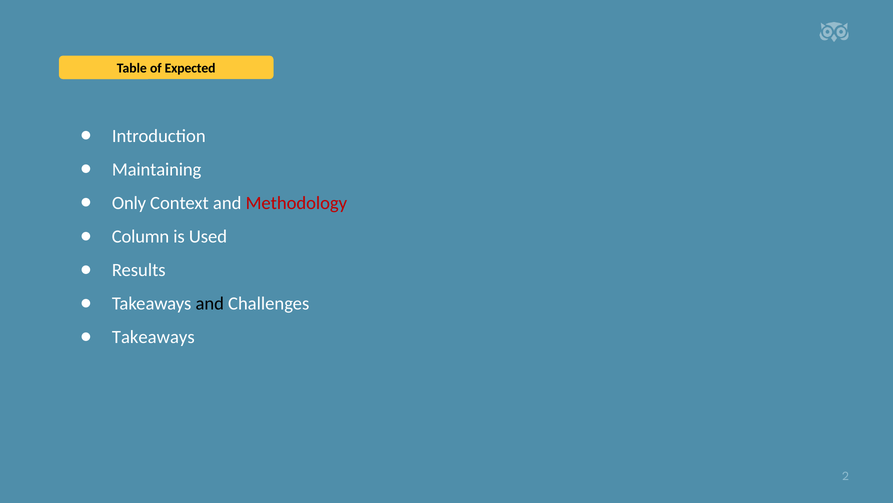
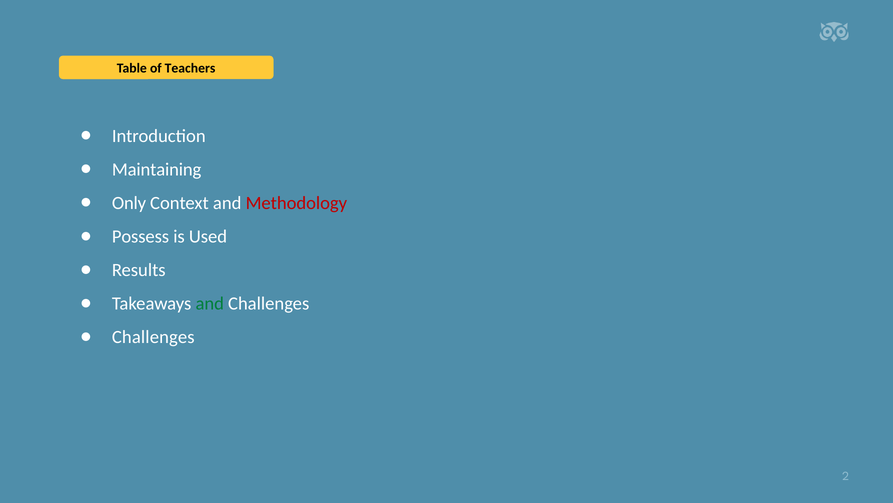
Expected: Expected -> Teachers (190, 68)
Column: Column -> Possess (140, 236)
and colour: black -> green (210, 303)
Takeaways: Takeaways -> Challenges (153, 337)
